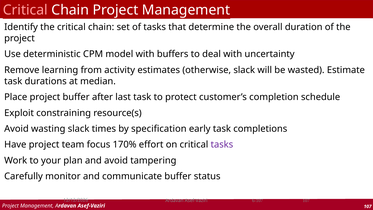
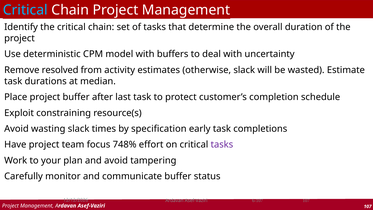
Critical colour: pink -> light blue (25, 10)
learning: learning -> resolved (60, 70)
170%: 170% -> 748% (125, 145)
